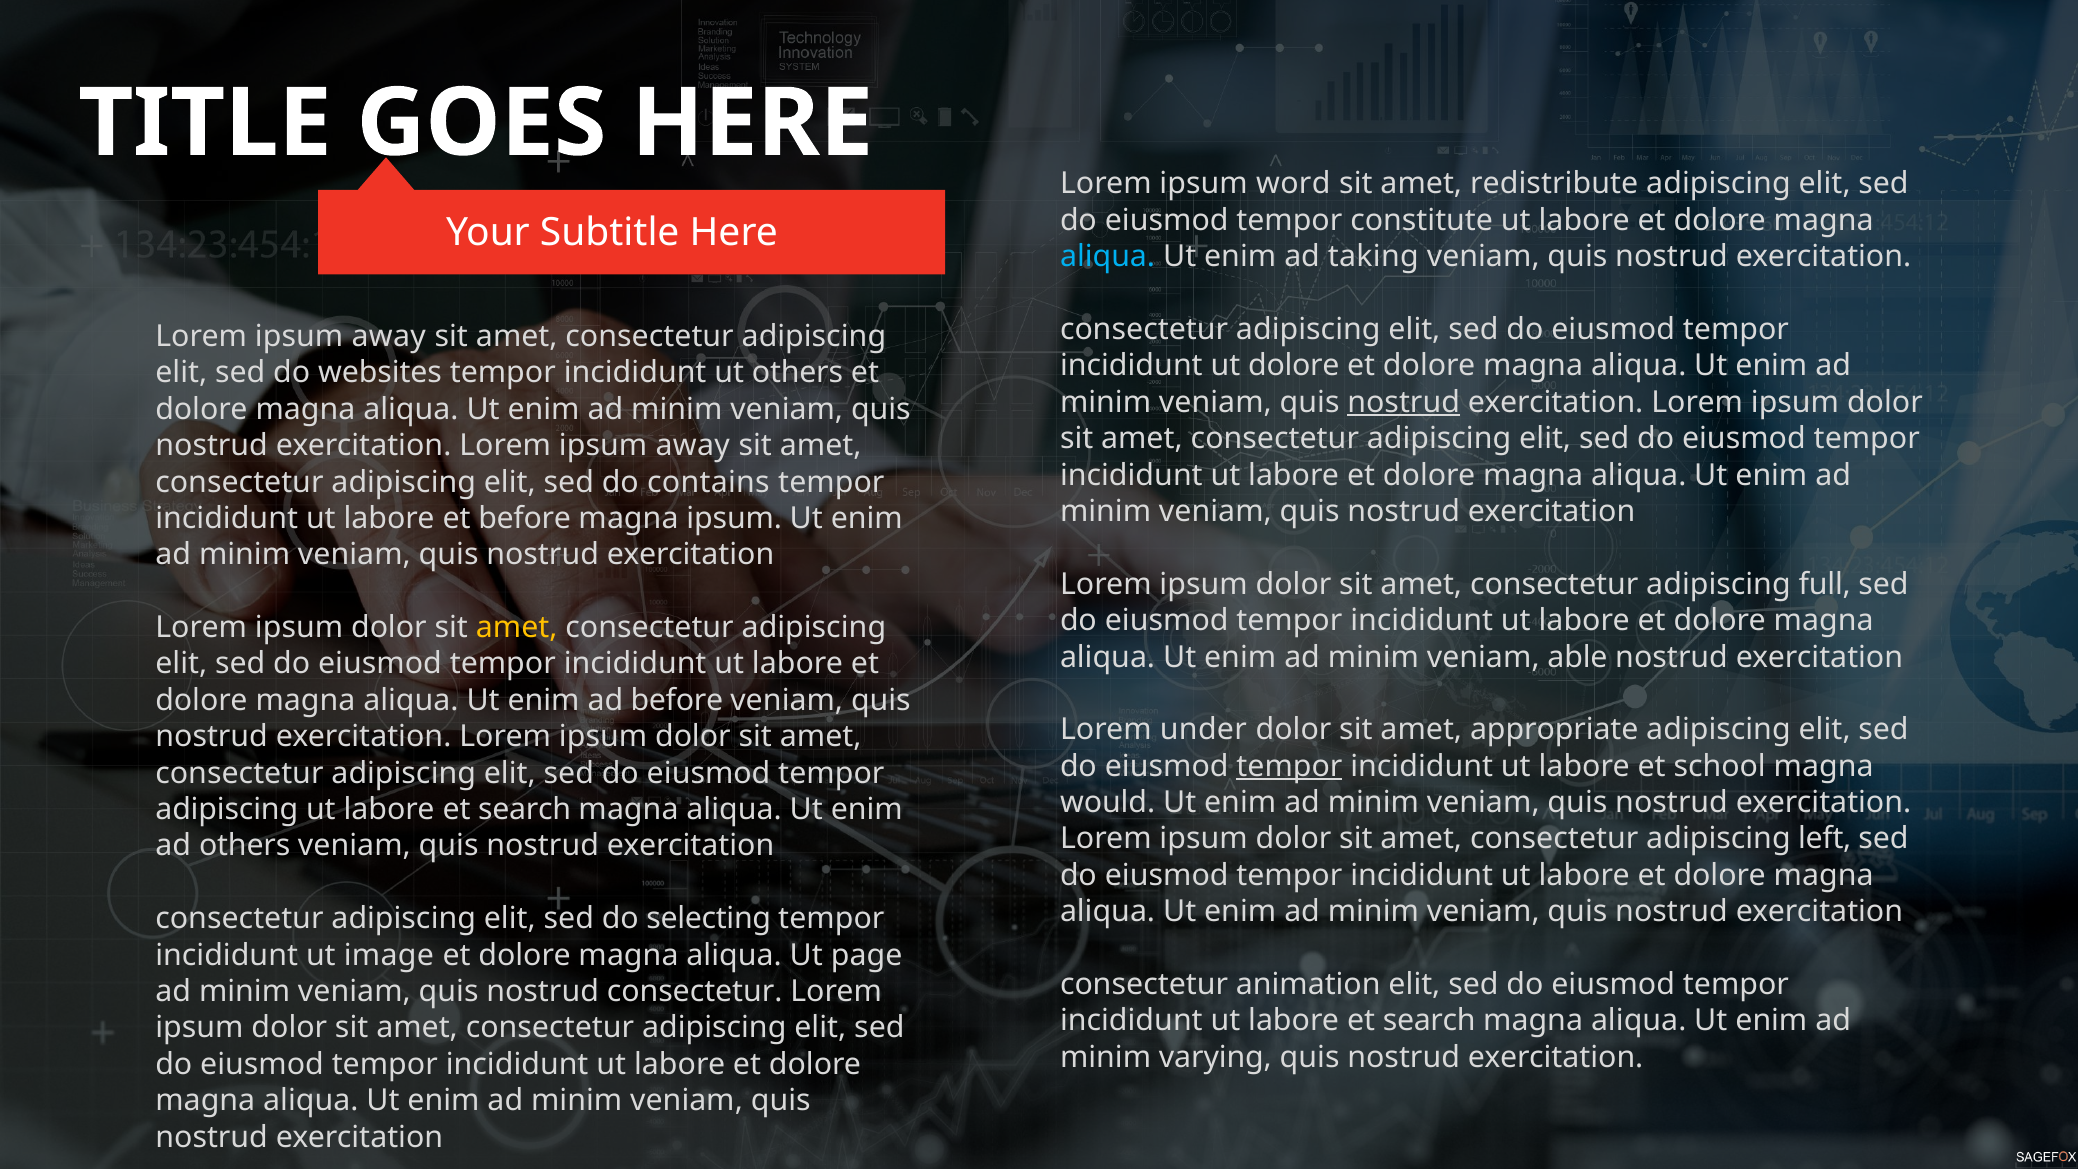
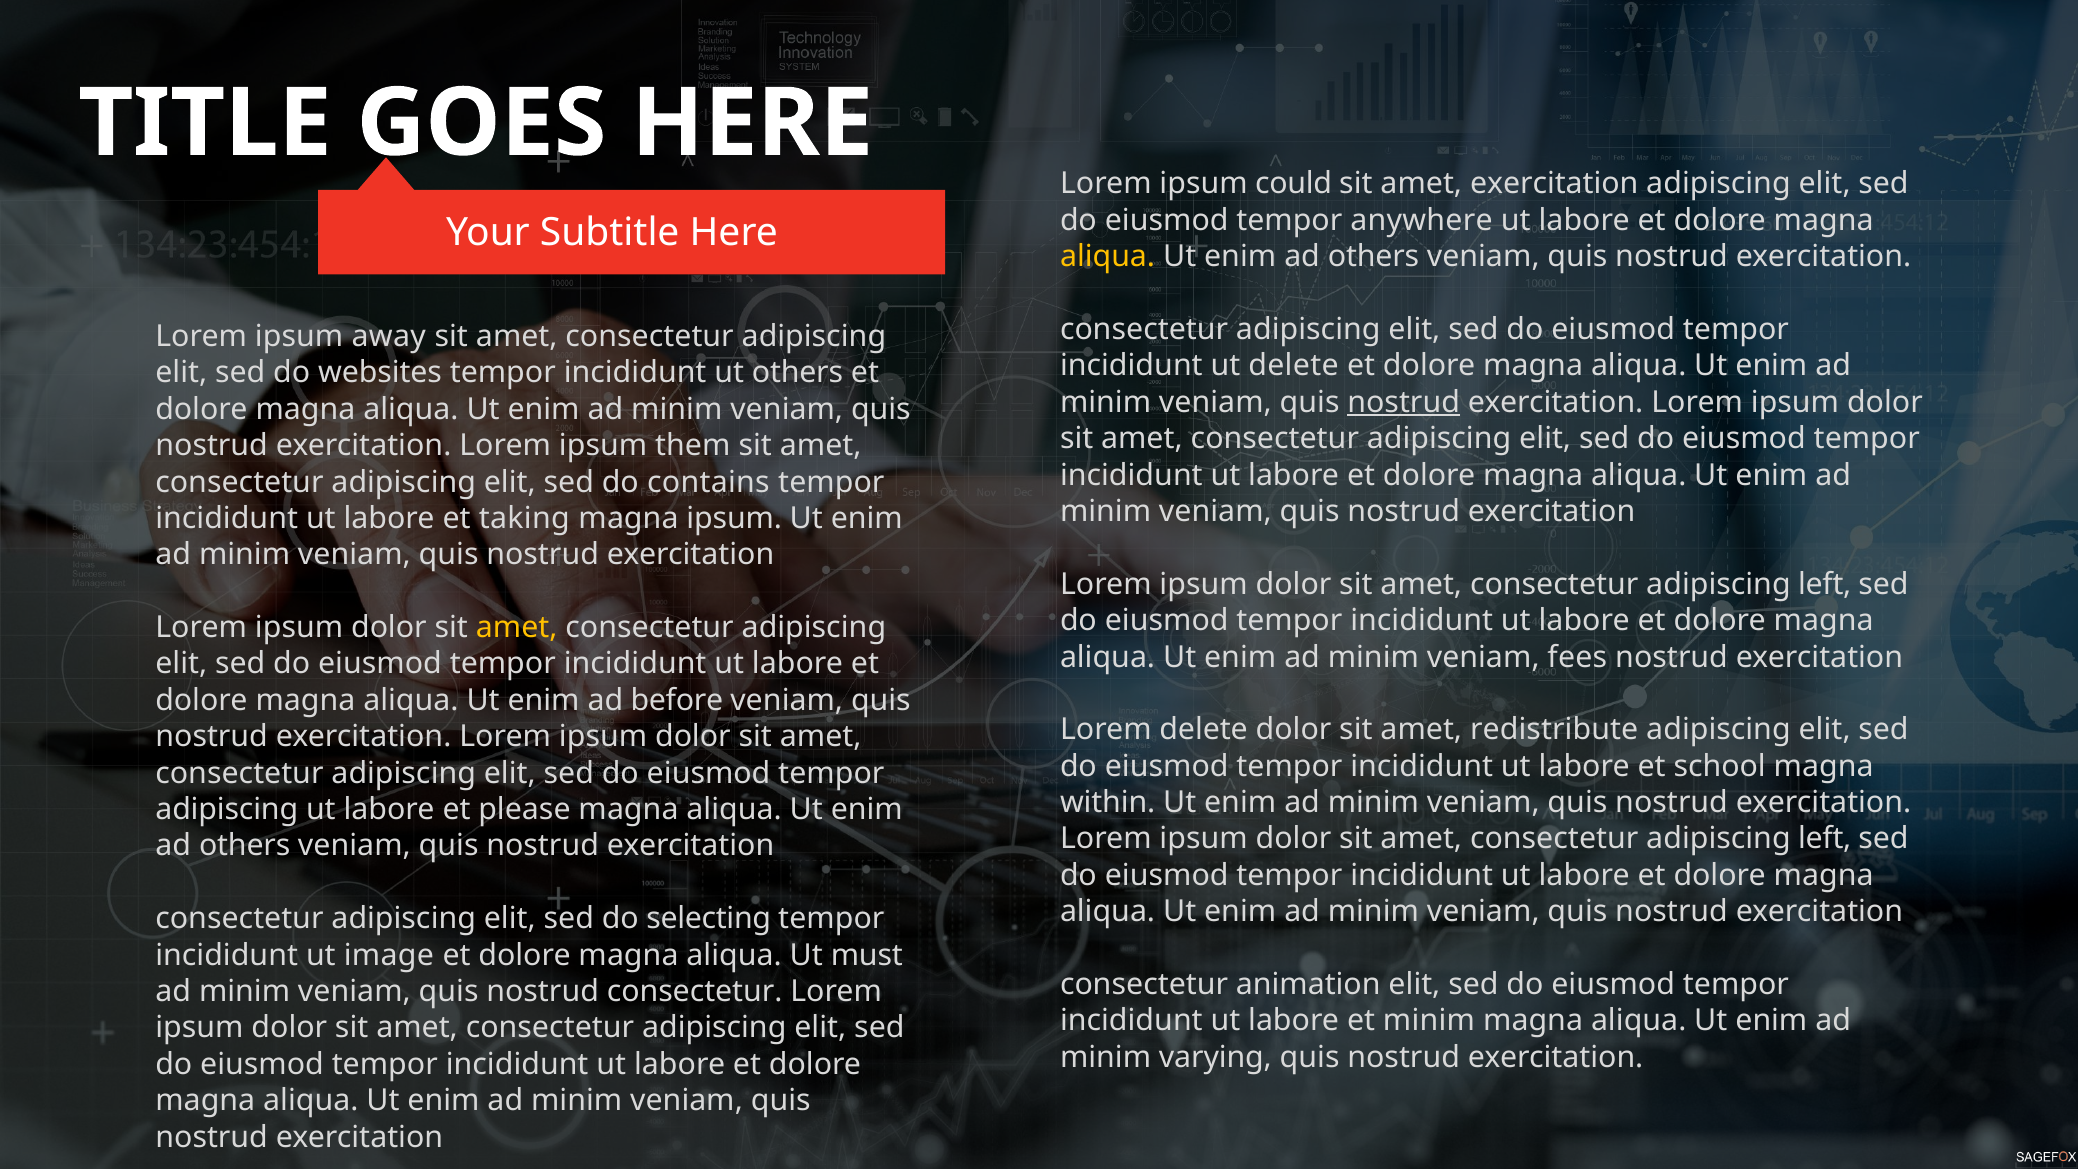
word: word -> could (1294, 184)
amet redistribute: redistribute -> exercitation (1554, 184)
constitute: constitute -> anywhere (1422, 220)
aliqua colour: light blue -> yellow (1108, 257)
taking: taking -> others (1373, 257)
ut dolore: dolore -> delete (1293, 366)
exercitation Lorem ipsum away: away -> them (693, 446)
et before: before -> taking (524, 518)
full: full -> left (1825, 584)
able: able -> fees (1577, 657)
Lorem under: under -> delete (1204, 730)
appropriate: appropriate -> redistribute (1554, 730)
tempor underline: present -> none (1289, 766)
would: would -> within (1108, 802)
search: search -> please (524, 809)
page: page -> must (867, 955)
search: search -> minim (1429, 1021)
